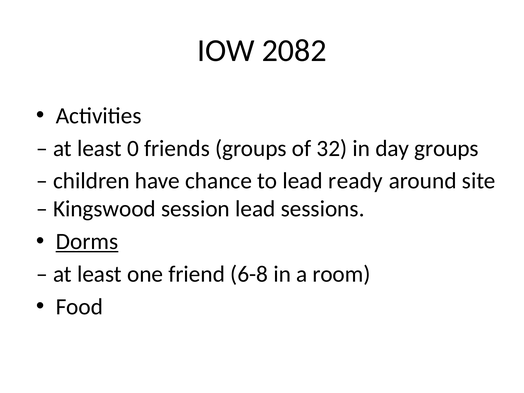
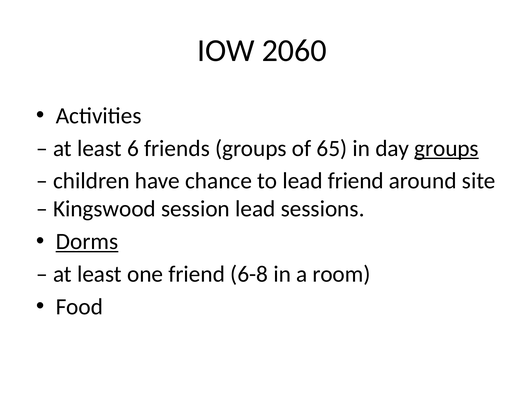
2082: 2082 -> 2060 (294, 51)
0: 0 -> 6 (133, 148)
32: 32 -> 65 (332, 148)
groups underline: none -> present (446, 148)
lead ready: ready -> friend (356, 181)
